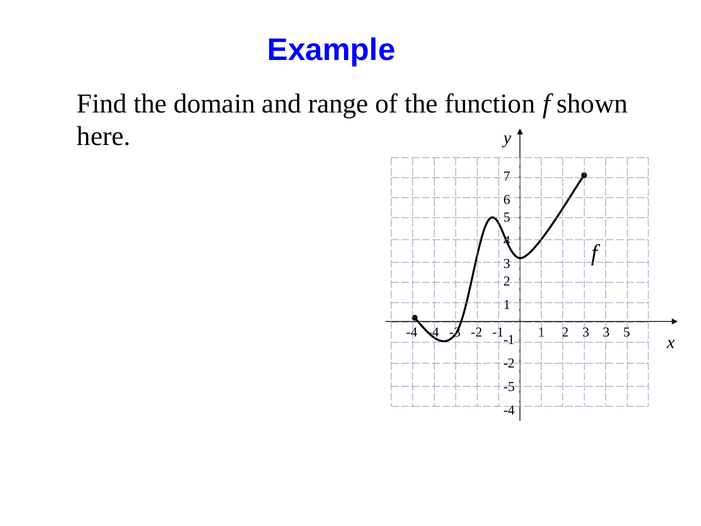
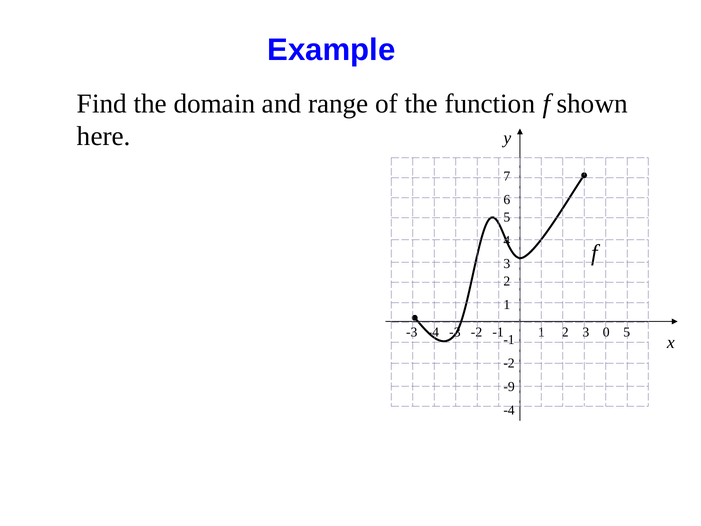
-4: -4 -> -3 (412, 332)
3 3: 3 -> 0 (606, 332)
-5: -5 -> -9 (509, 386)
